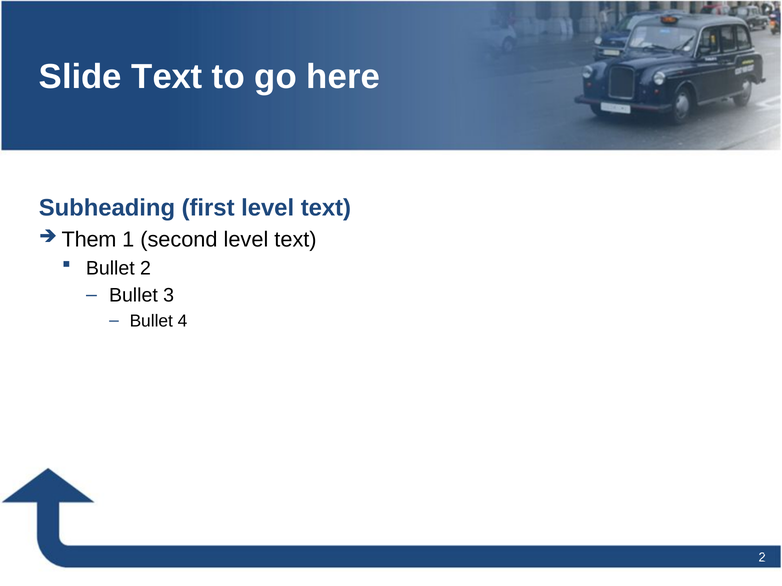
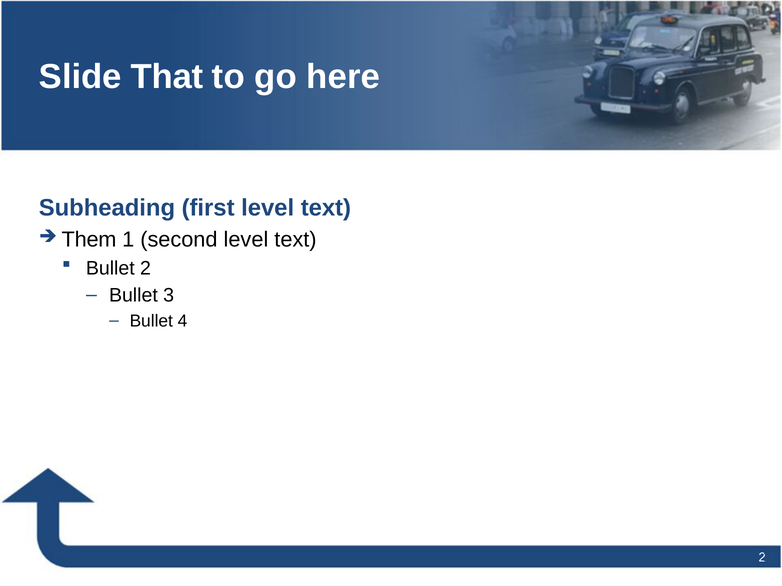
Slide Text: Text -> That (167, 77)
